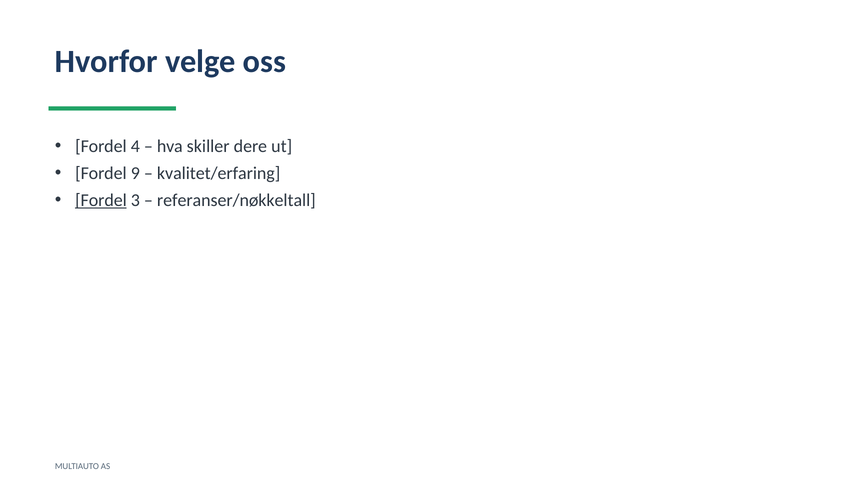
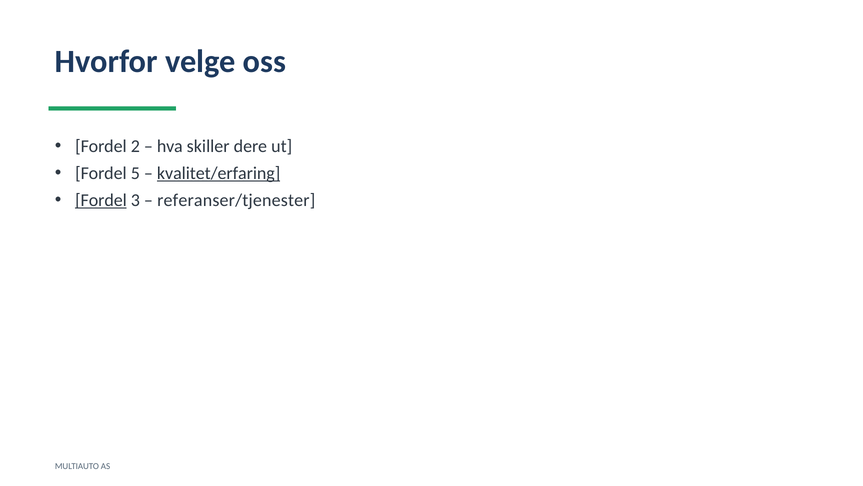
4: 4 -> 2 (135, 146)
9: 9 -> 5 (135, 173)
kvalitet/erfaring underline: none -> present (219, 173)
referanser/nøkkeltall: referanser/nøkkeltall -> referanser/tjenester (236, 200)
